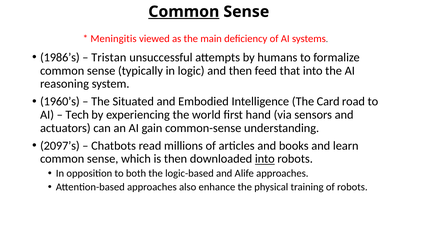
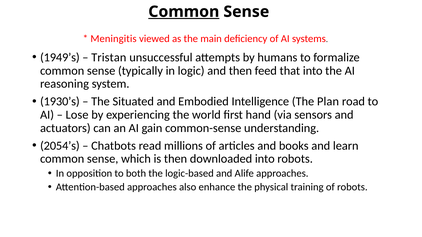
1986’s: 1986’s -> 1949’s (60, 57)
1960’s: 1960’s -> 1930’s (60, 102)
Card: Card -> Plan (328, 102)
Tech: Tech -> Lose (77, 115)
2097’s: 2097’s -> 2054’s (60, 146)
into underline: present -> none (265, 159)
